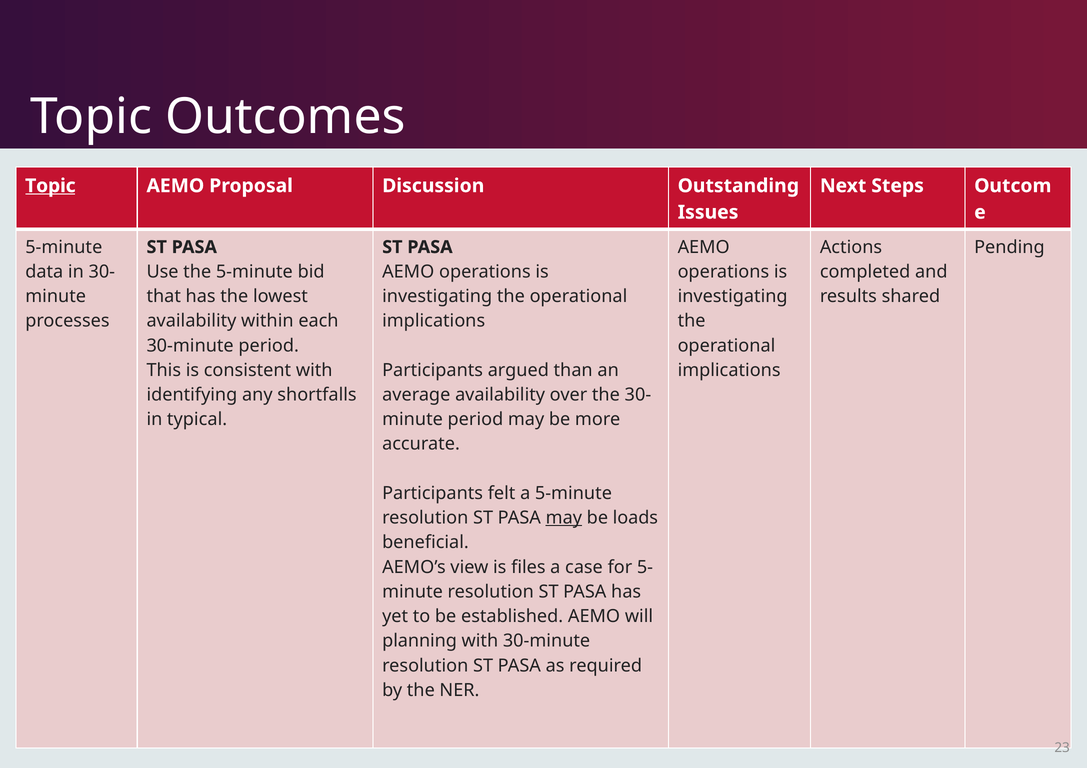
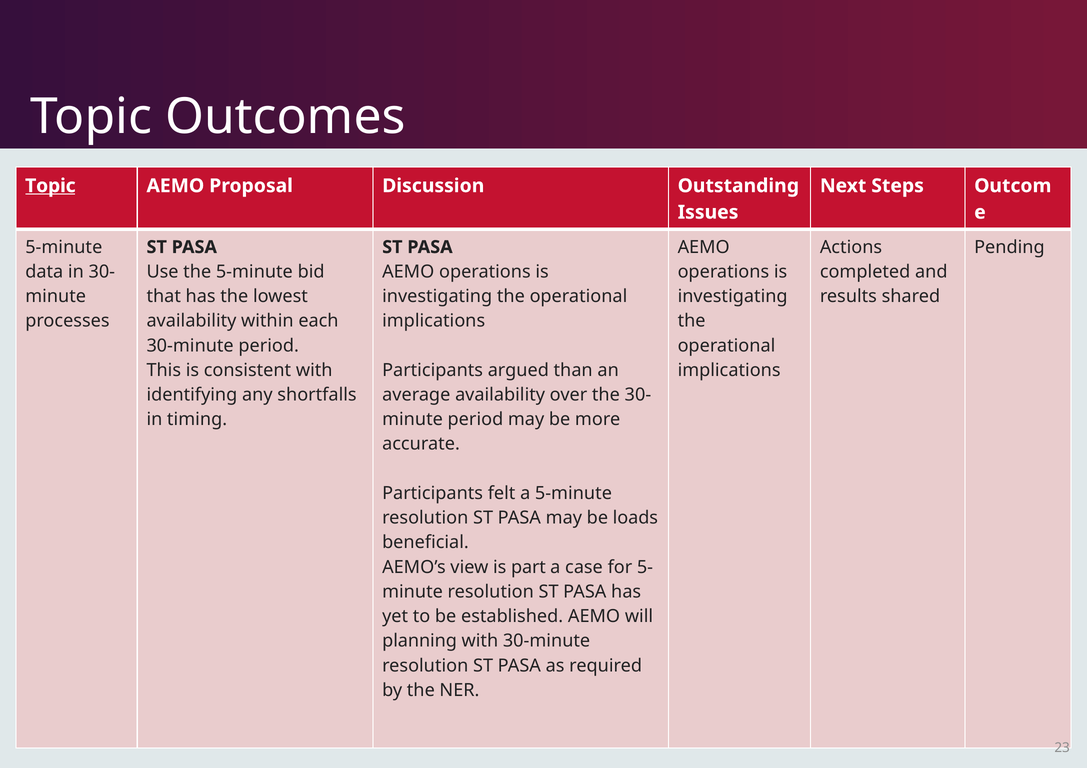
typical: typical -> timing (197, 420)
may underline: present -> none (564, 518)
files: files -> part (528, 568)
